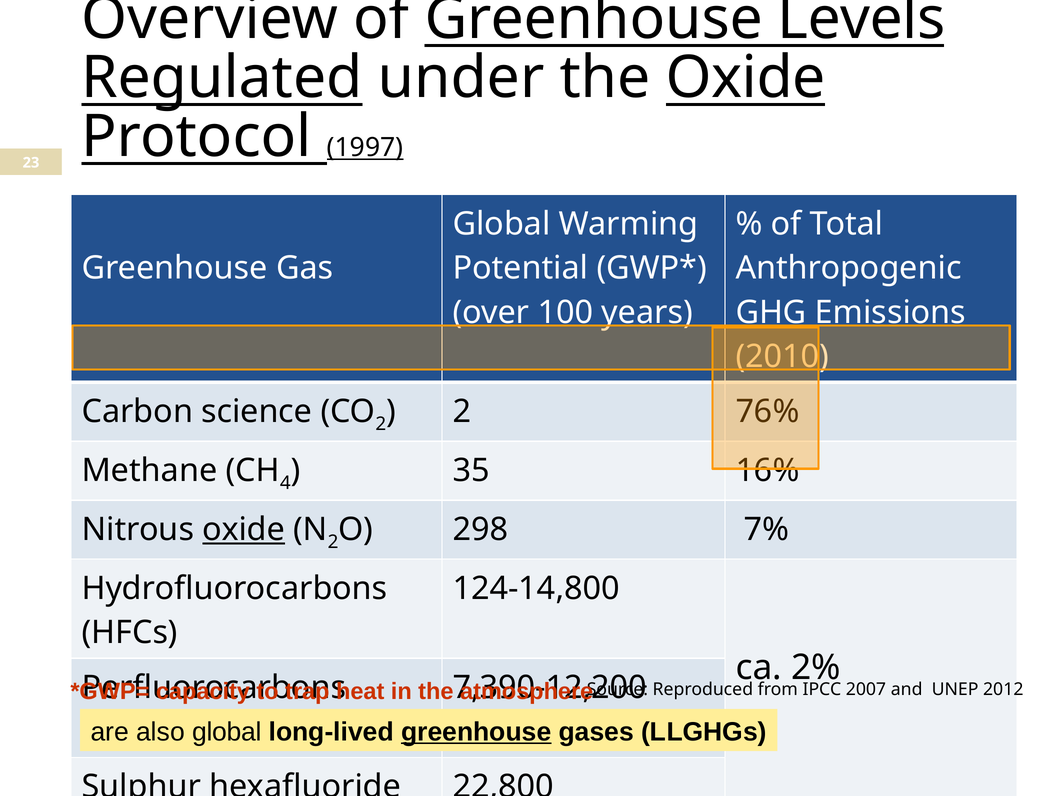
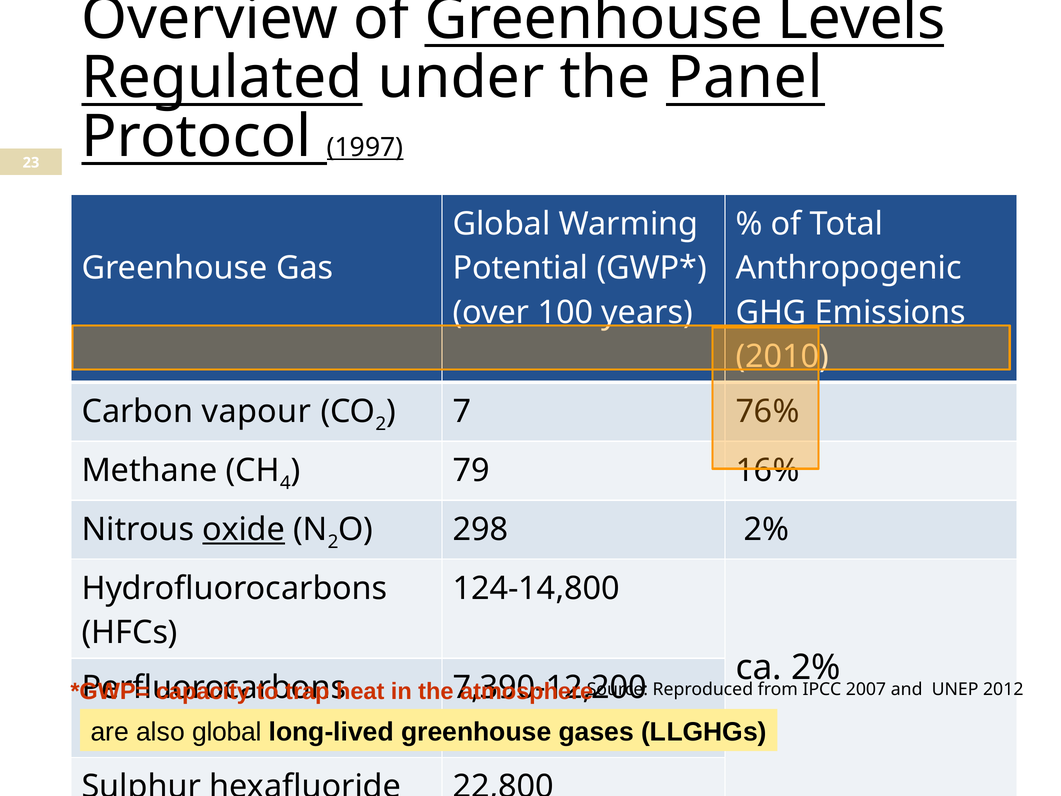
the Oxide: Oxide -> Panel (745, 78)
science: science -> vapour (257, 411)
2: 2 -> 7 (462, 411)
35: 35 -> 79 (471, 470)
298 7%: 7% -> 2% (767, 529)
greenhouse underline: present -> none (476, 732)
